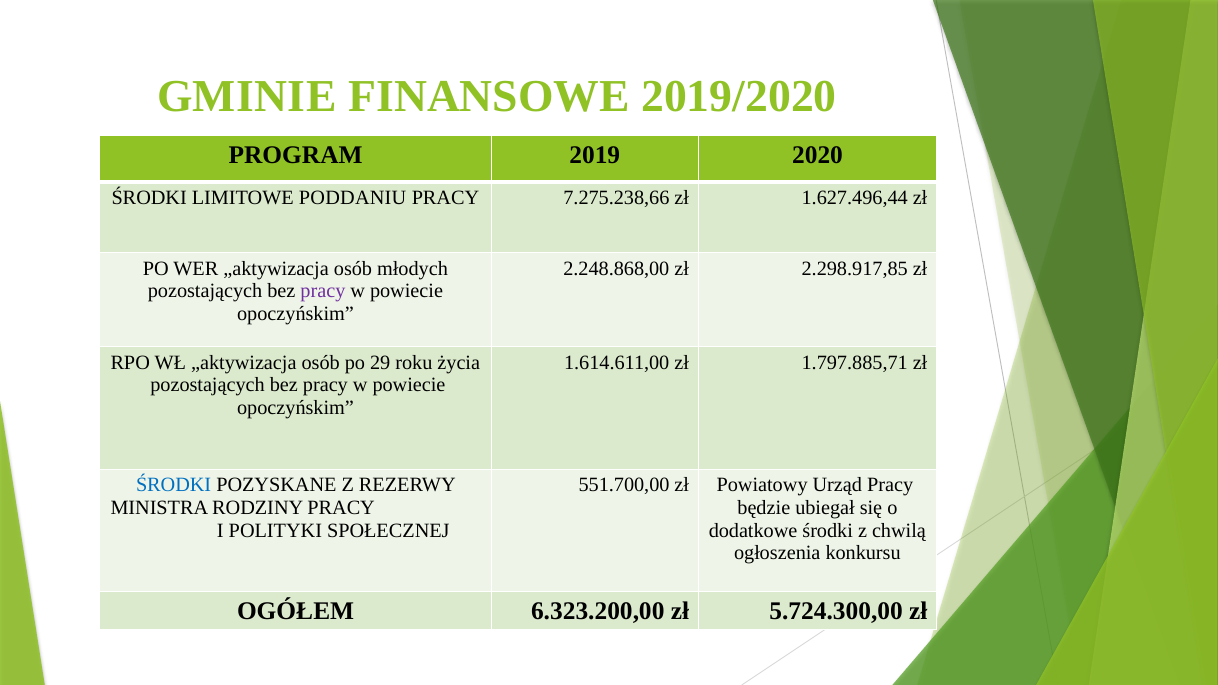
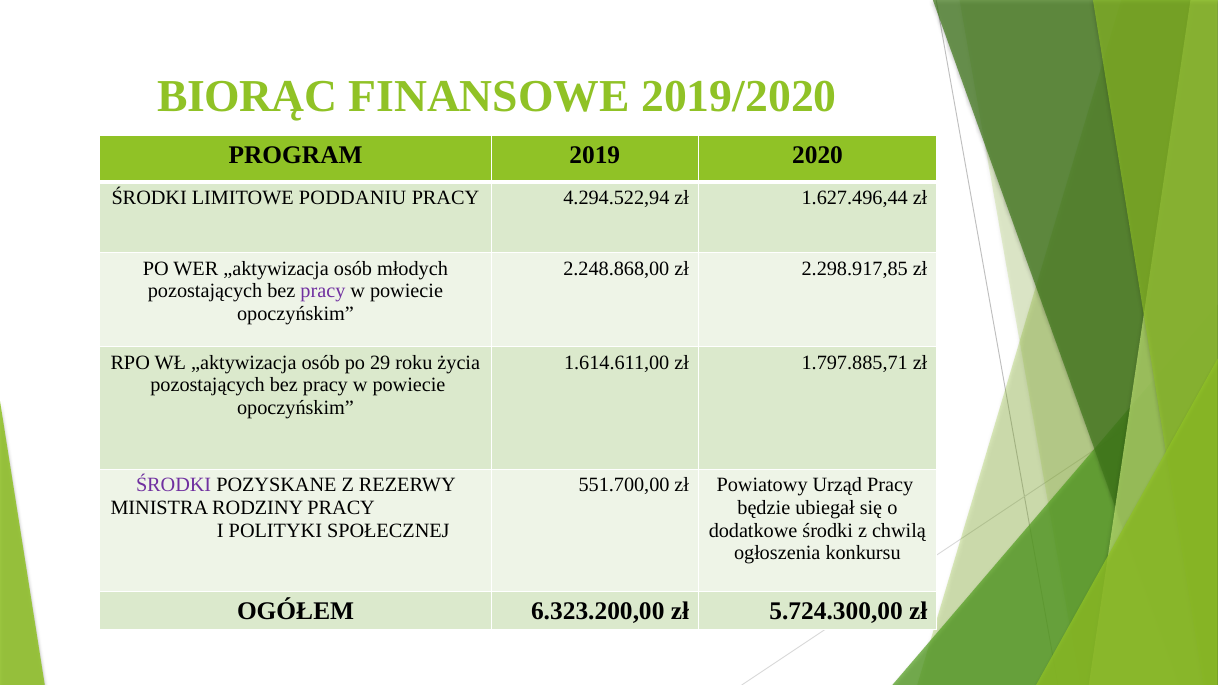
GMINIE: GMINIE -> BIORĄC (247, 96)
7.275.238,66: 7.275.238,66 -> 4.294.522,94 (616, 198)
ŚRODKI colour: blue -> purple (174, 485)
